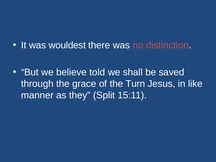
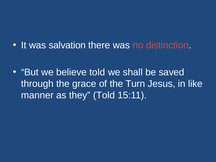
wouldest: wouldest -> salvation (67, 45)
they Split: Split -> Told (104, 95)
